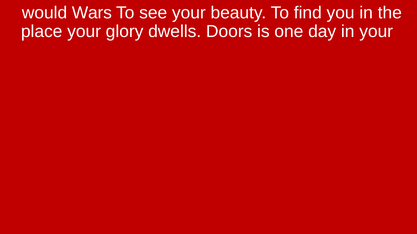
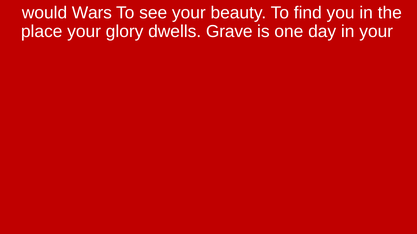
Doors: Doors -> Grave (229, 32)
